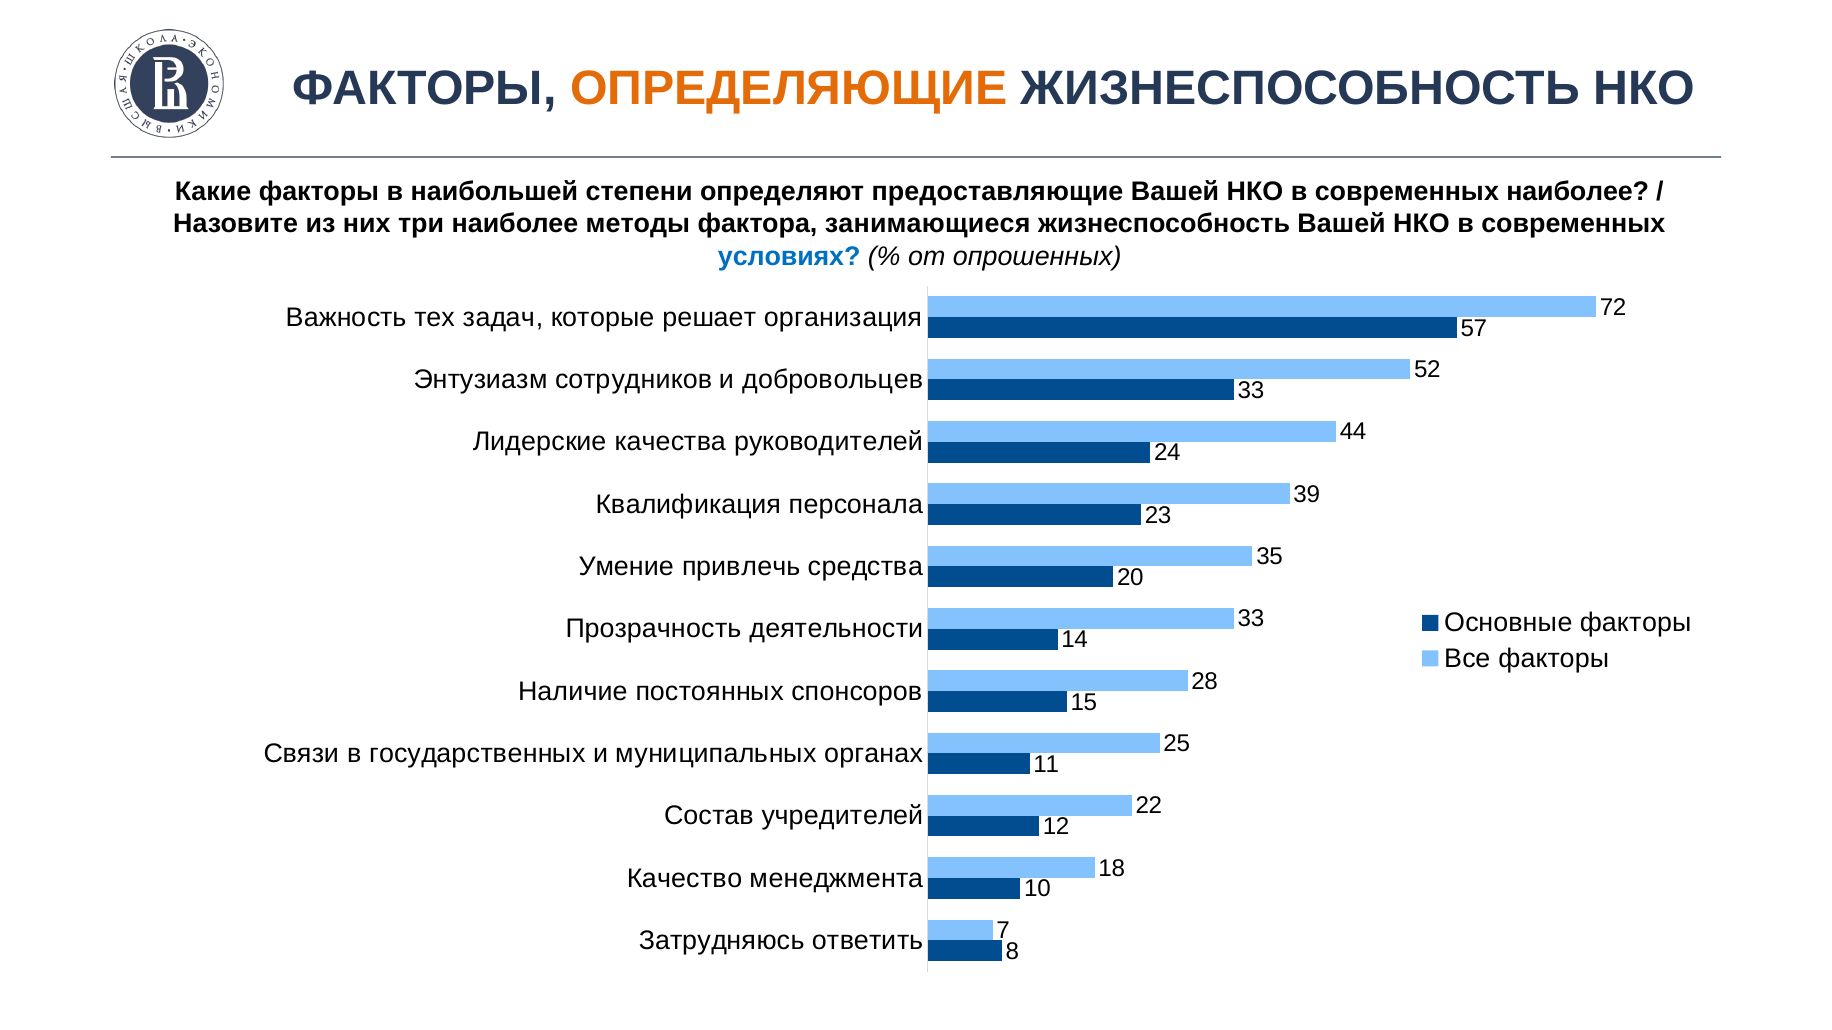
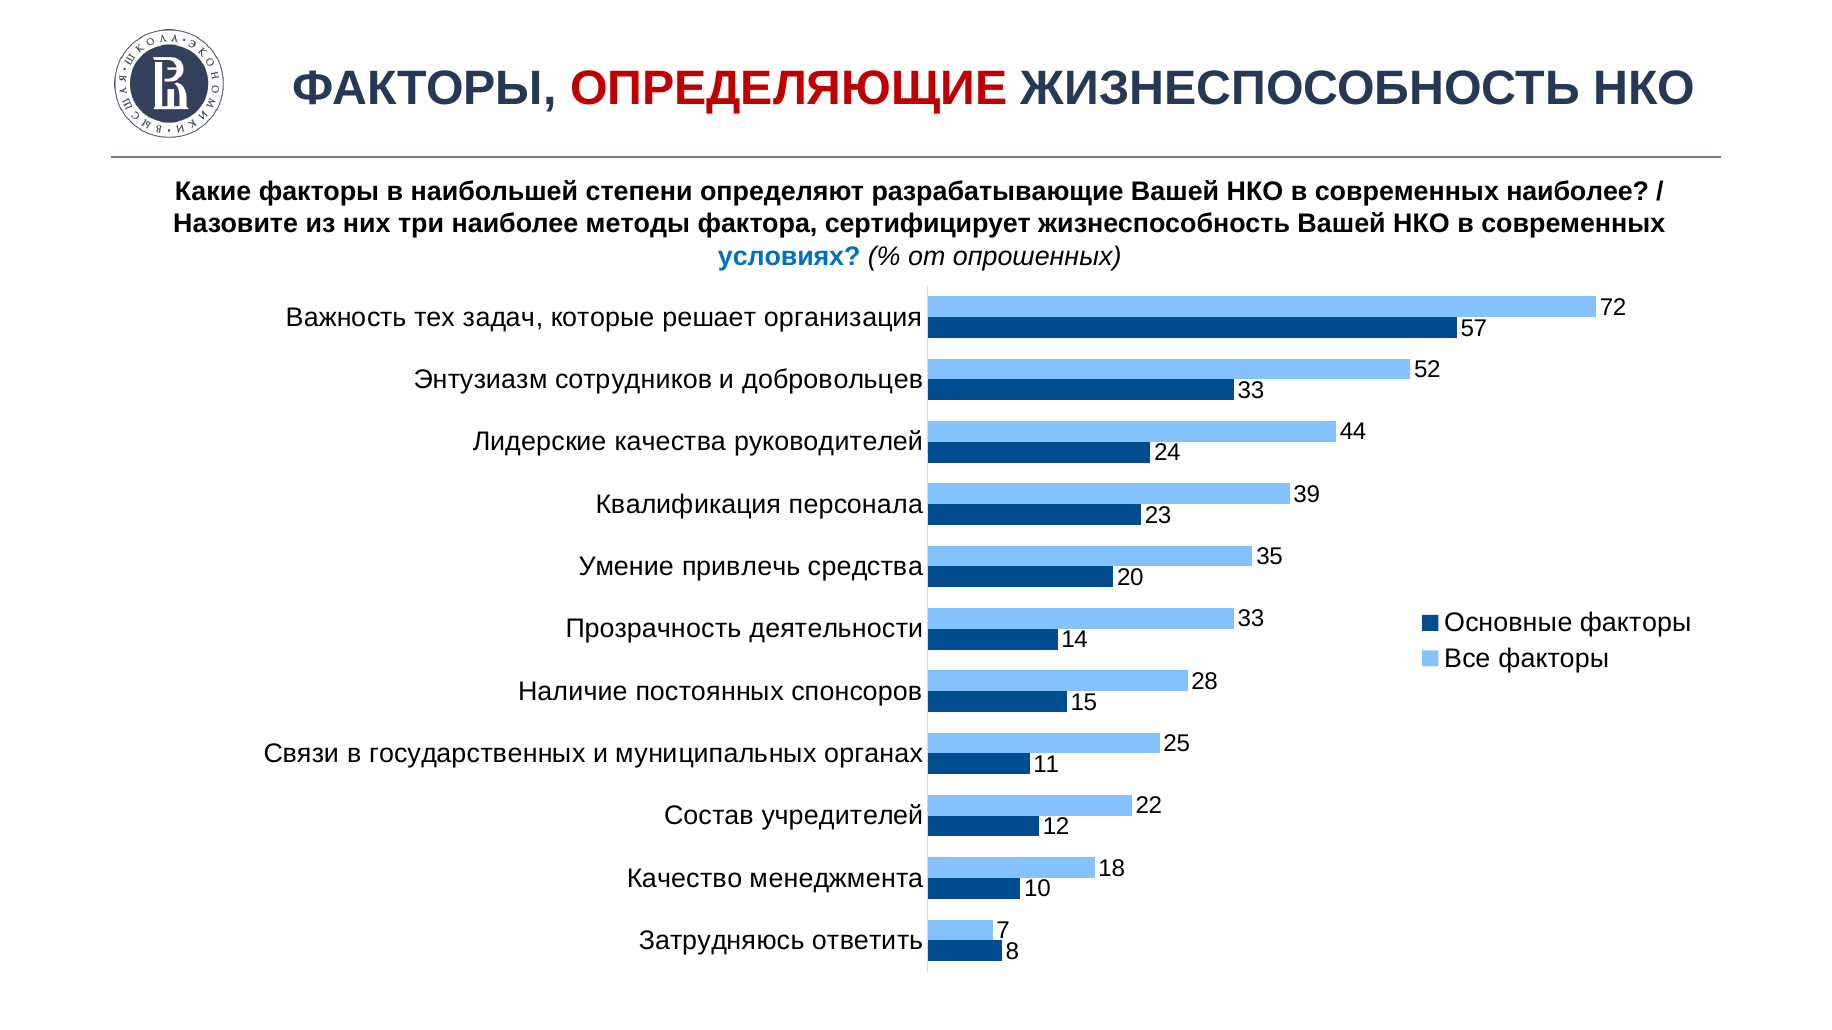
ОПРЕДЕЛЯЮЩИЕ colour: orange -> red (789, 89)
предоставляющие: предоставляющие -> разрабатывающие (998, 192)
занимающиеся: занимающиеся -> сертифицирует (928, 224)
